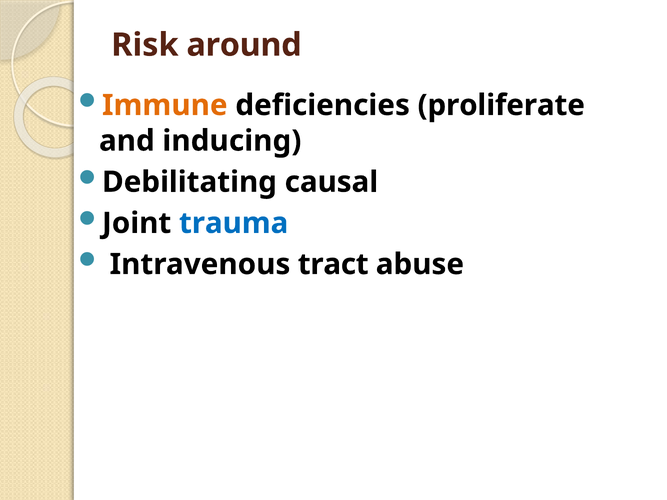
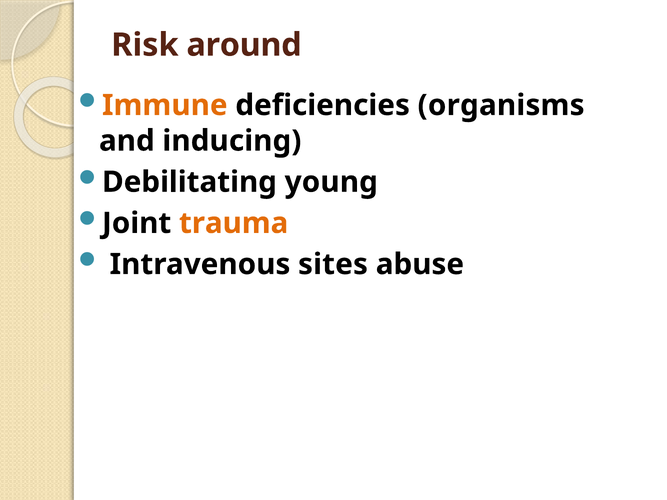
proliferate: proliferate -> organisms (501, 105)
causal: causal -> young (331, 182)
trauma colour: blue -> orange (234, 223)
tract: tract -> sites (333, 264)
